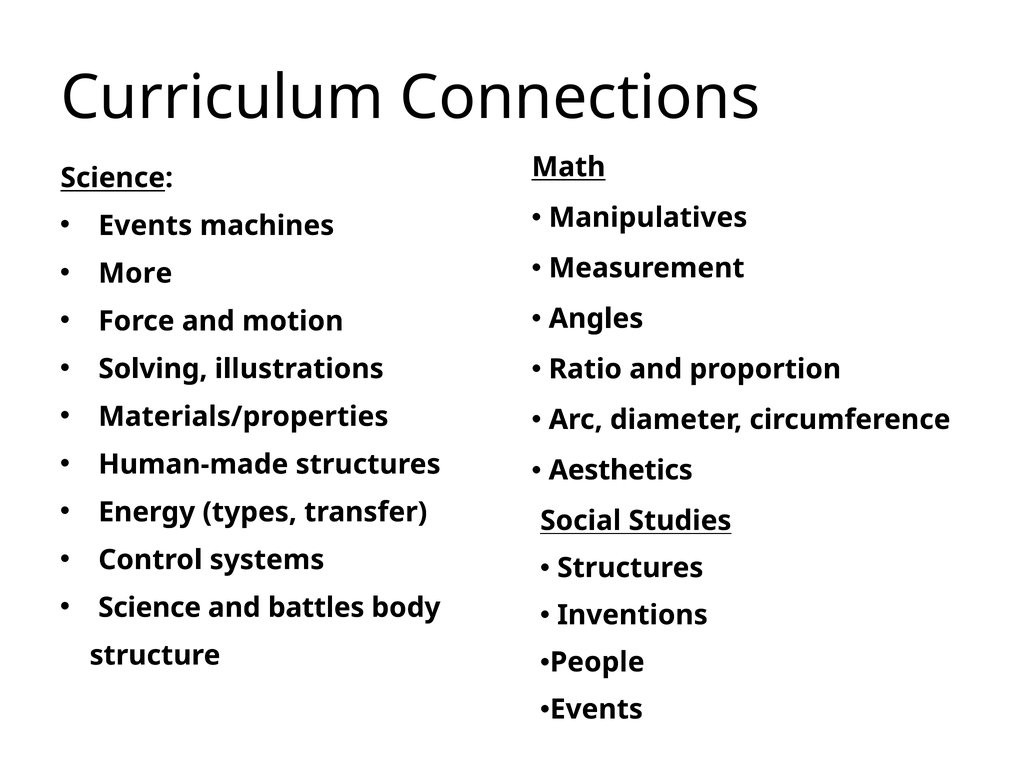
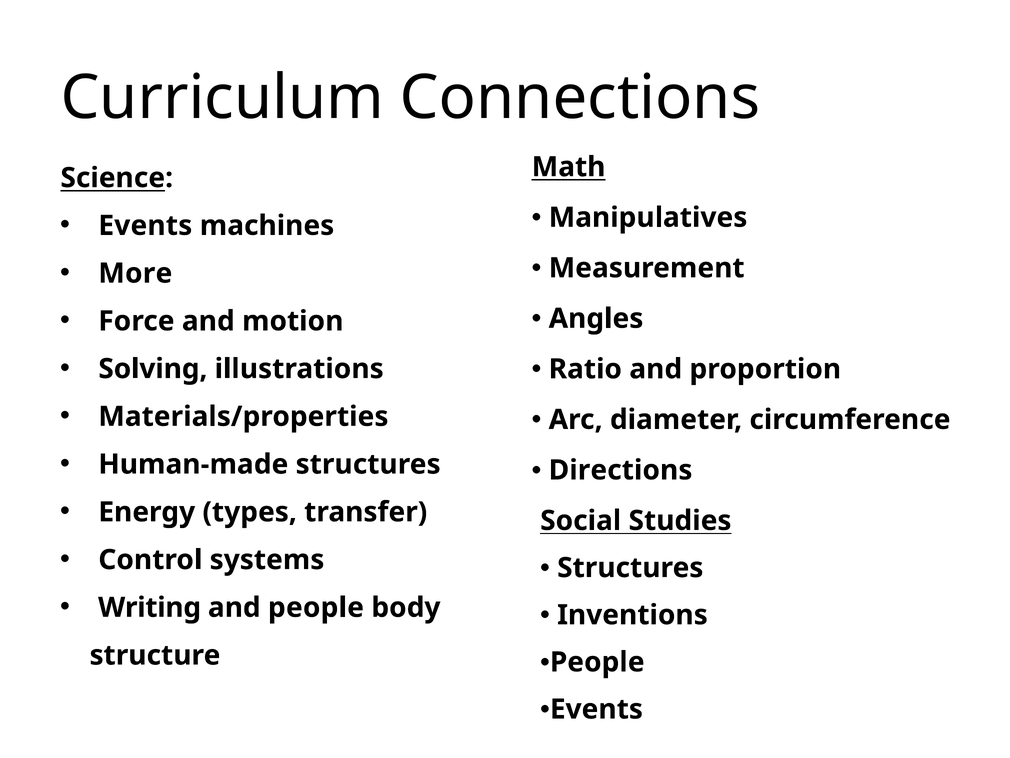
Aesthetics: Aesthetics -> Directions (621, 470)
Science: Science -> Writing (150, 607)
and battles: battles -> people (316, 607)
